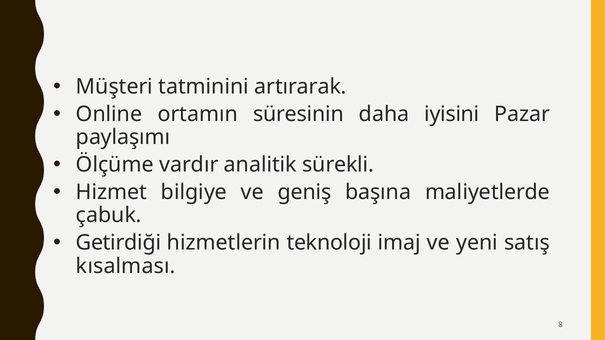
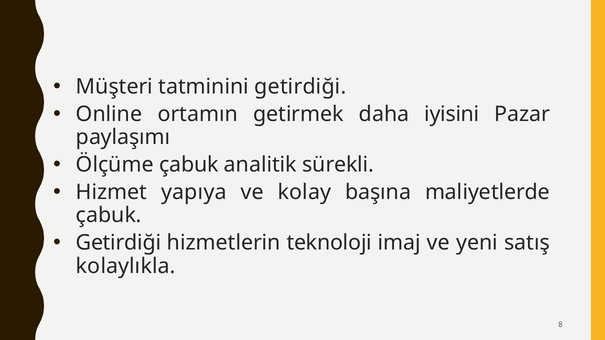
tatminini artırarak: artırarak -> getirdiği (300, 87)
süresinin: süresinin -> getirmek (298, 114)
Ölçüme vardır: vardır -> çabuk (189, 165)
bilgiye: bilgiye -> yapıya (194, 192)
geniş: geniş -> kolay (304, 192)
kısalması: kısalması -> kolaylıkla (126, 266)
